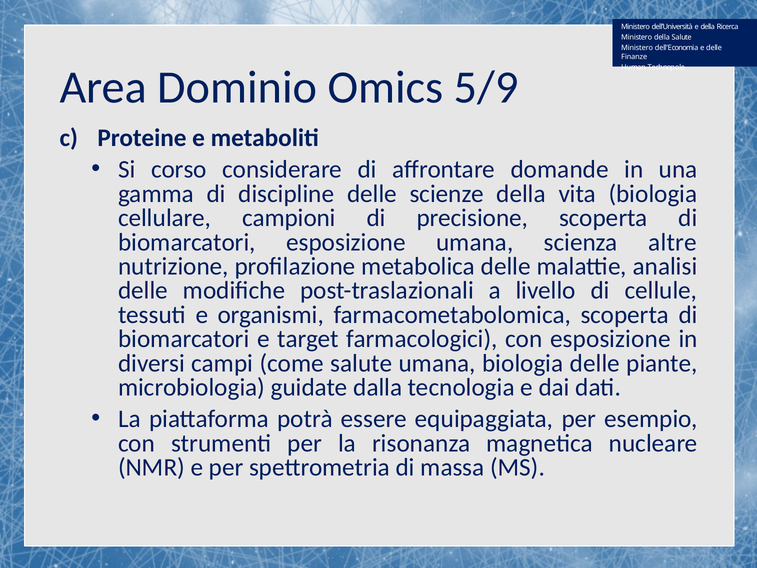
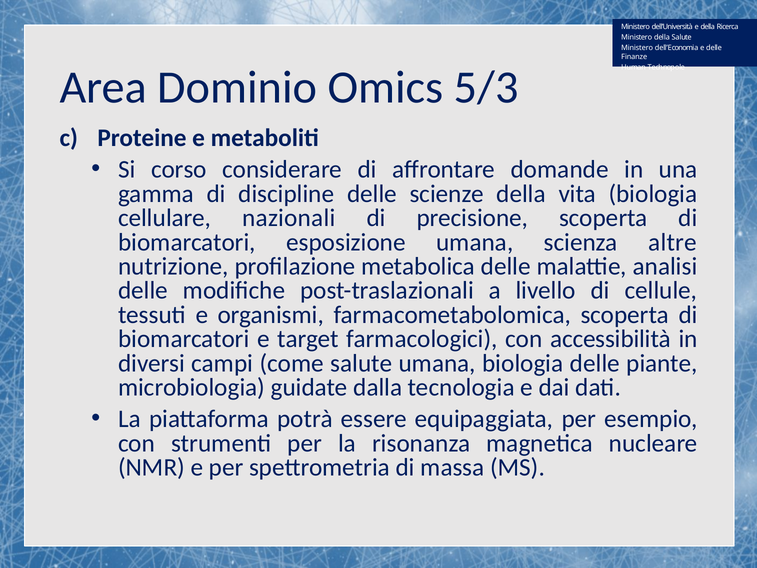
5/9: 5/9 -> 5/3 (486, 87)
campioni: campioni -> nazionali (289, 218)
con esposizione: esposizione -> accessibilità (611, 339)
